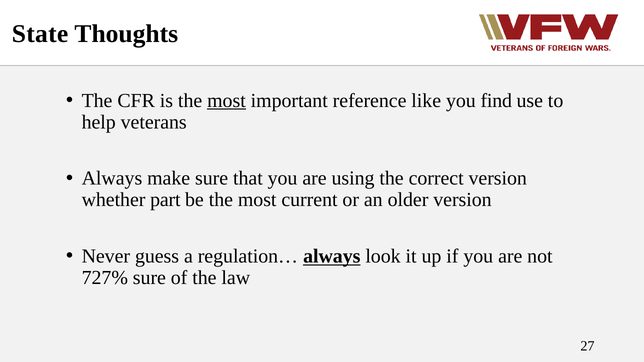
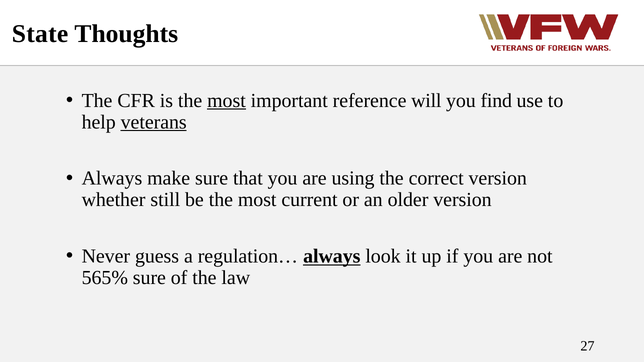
like: like -> will (426, 101)
veterans underline: none -> present (154, 122)
part: part -> still (165, 200)
727%: 727% -> 565% (105, 278)
